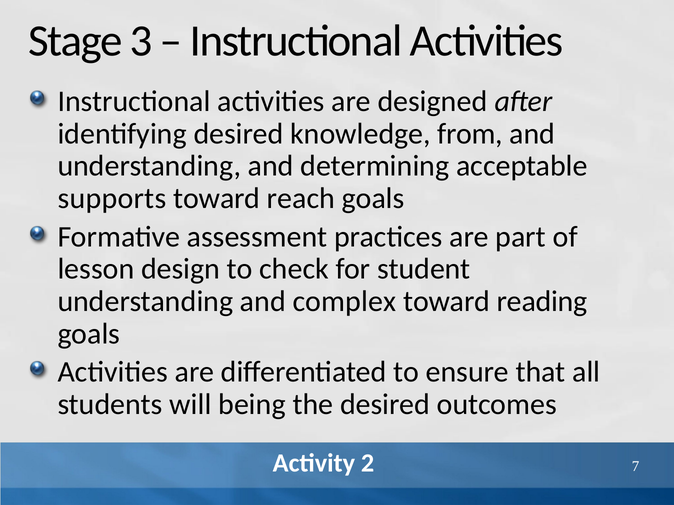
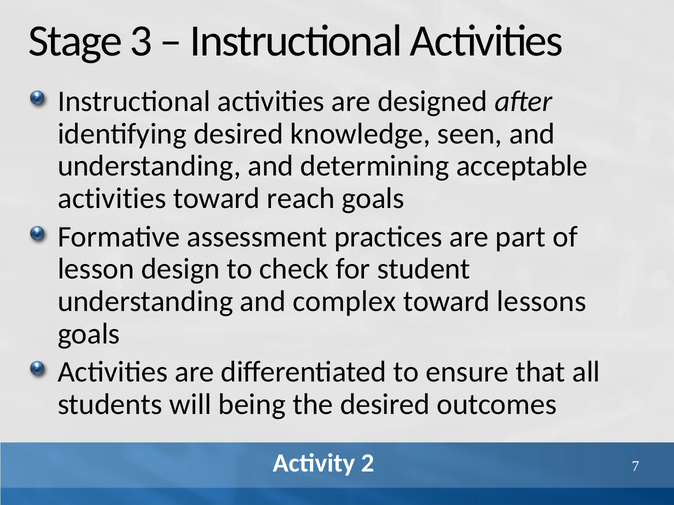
from: from -> seen (470, 134)
supports: supports -> activities (112, 199)
reading: reading -> lessons (542, 302)
